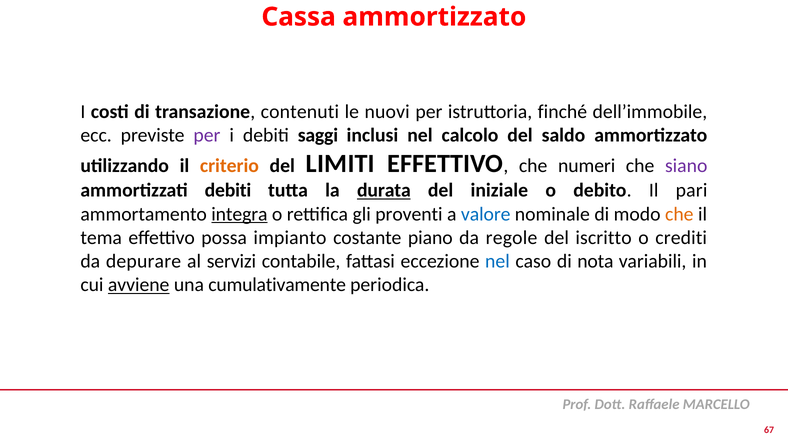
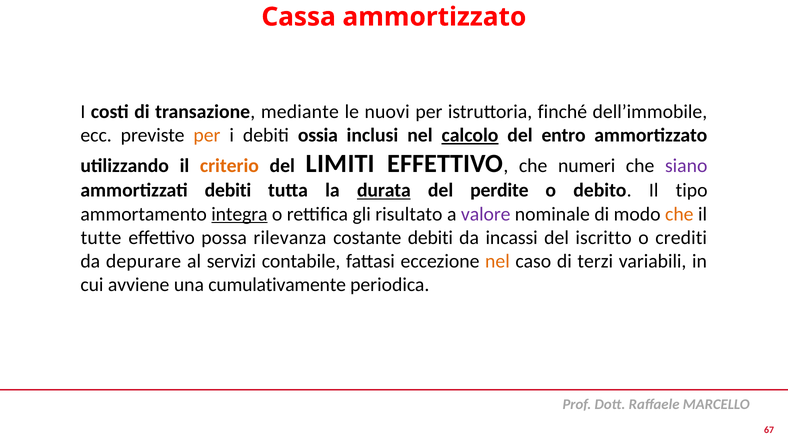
contenuti: contenuti -> mediante (300, 112)
per colour: purple -> orange (207, 135)
saggi: saggi -> ossia (318, 135)
calcolo underline: none -> present (470, 135)
saldo: saldo -> entro (564, 135)
iniziale: iniziale -> perdite (499, 191)
pari: pari -> tipo (692, 191)
proventi: proventi -> risultato (409, 214)
valore colour: blue -> purple (486, 214)
tema: tema -> tutte (101, 238)
impianto: impianto -> rilevanza (290, 238)
costante piano: piano -> debiti (430, 238)
regole: regole -> incassi (512, 238)
nel colour: blue -> orange (497, 261)
nota: nota -> terzi (595, 261)
avviene underline: present -> none (139, 285)
